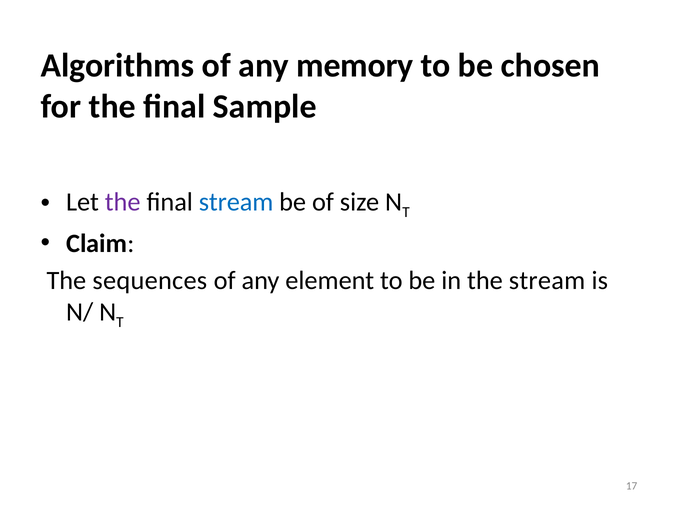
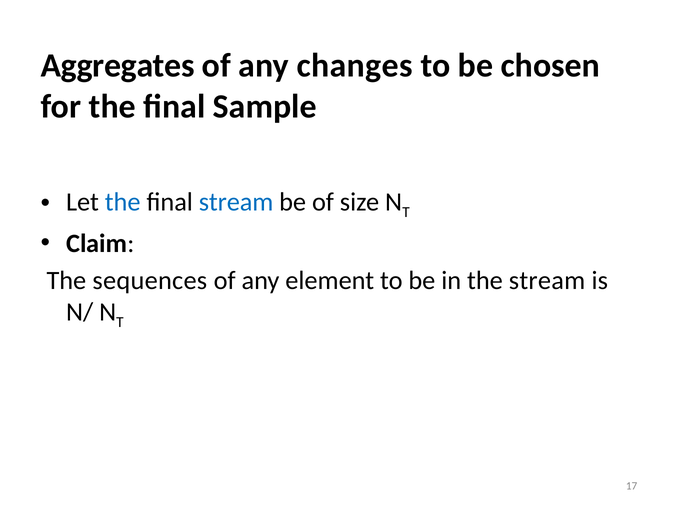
Algorithms: Algorithms -> Aggregates (118, 66)
memory: memory -> changes (355, 66)
the colour: purple -> blue (123, 202)
